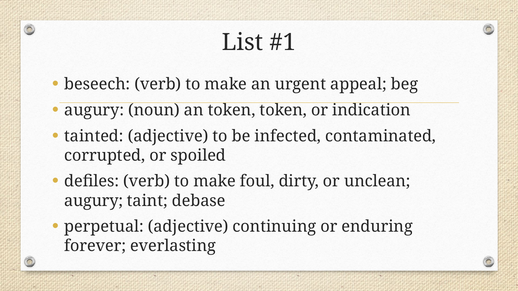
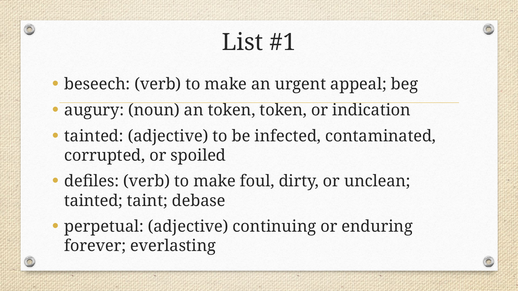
augury: augury -> tainted (94, 201)
